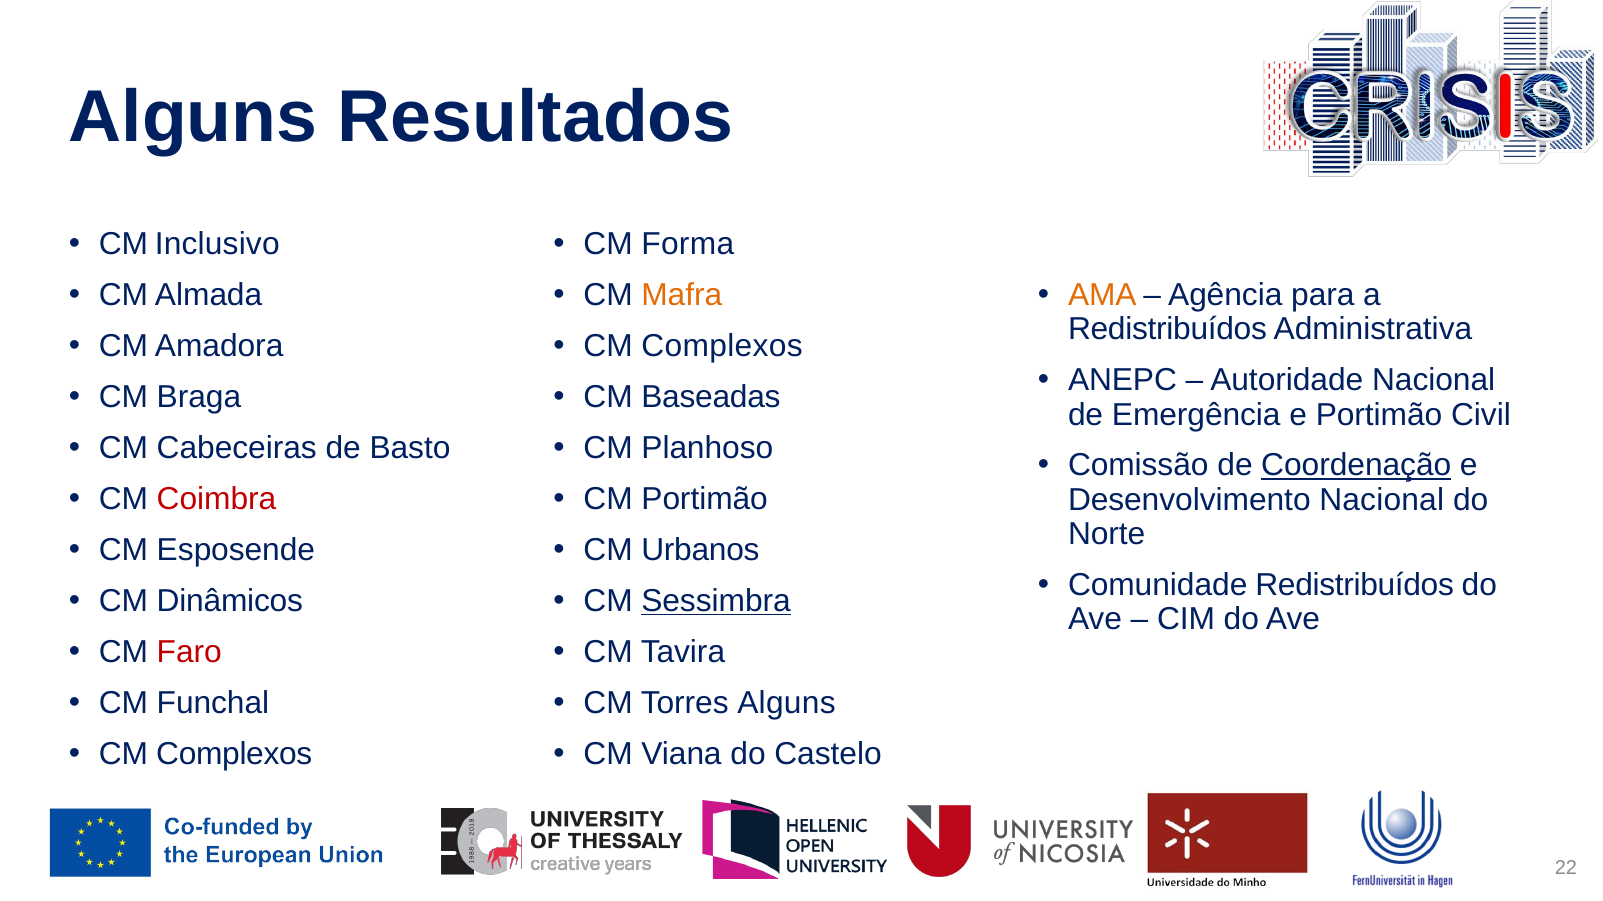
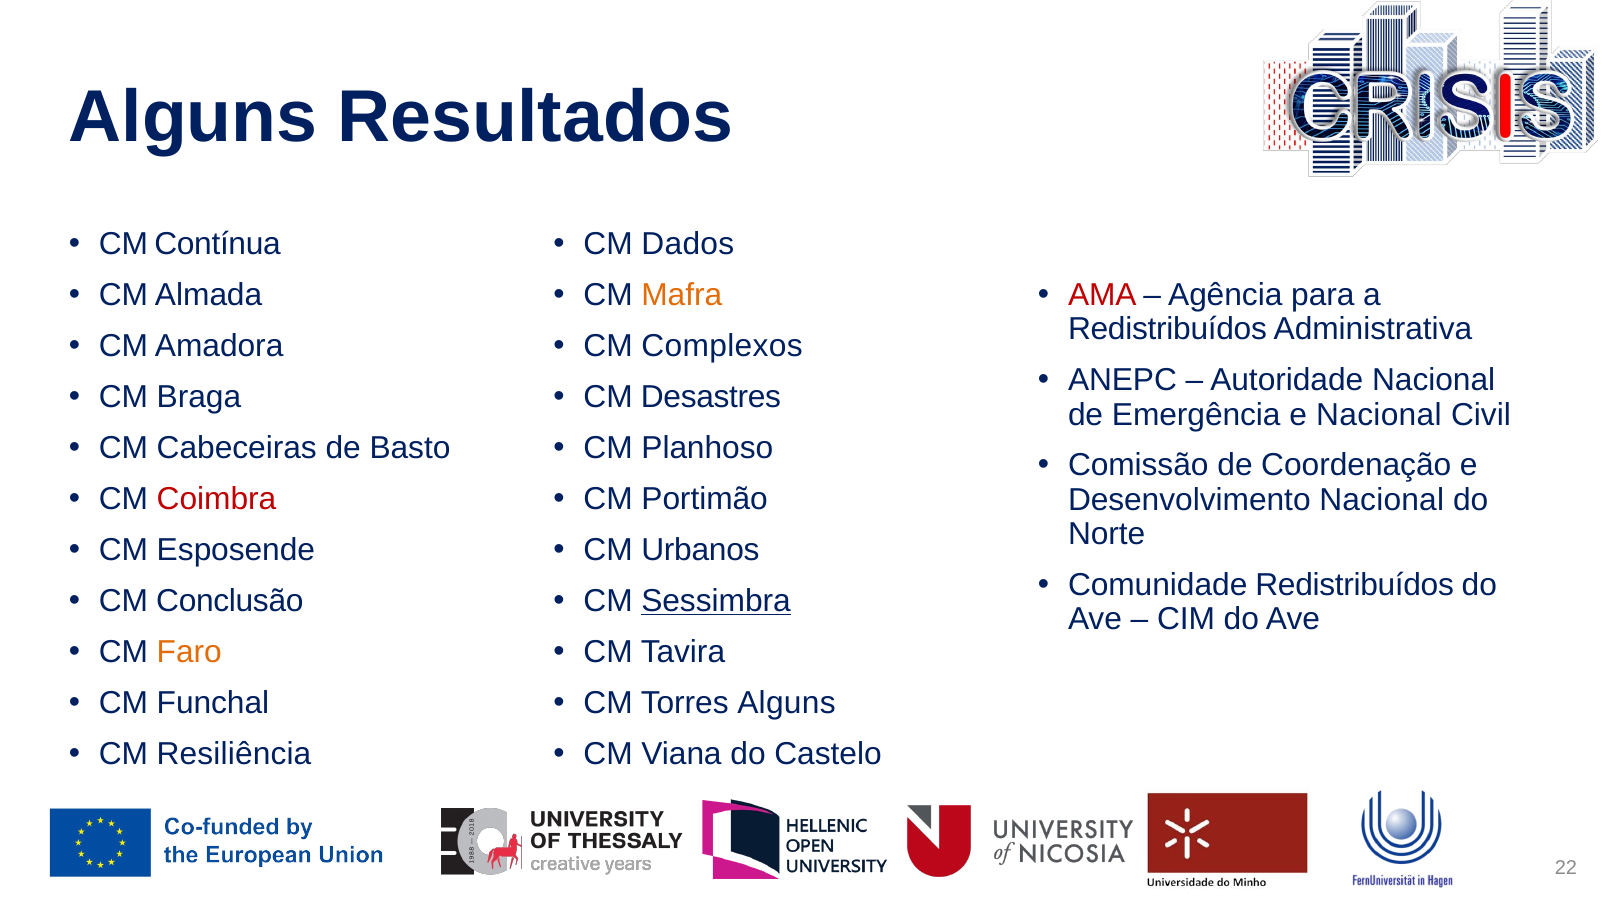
Inclusivo: Inclusivo -> Contínua (218, 244)
Forma: Forma -> Dados (688, 244)
AMA colour: orange -> red (1102, 295)
Baseadas: Baseadas -> Desastres (711, 397)
e Portimão: Portimão -> Nacional (1379, 415)
Coordenação underline: present -> none (1356, 466)
Dinâmicos: Dinâmicos -> Conclusão (230, 601)
Faro colour: red -> orange (189, 652)
Complexos: Complexos -> Resiliência (234, 754)
